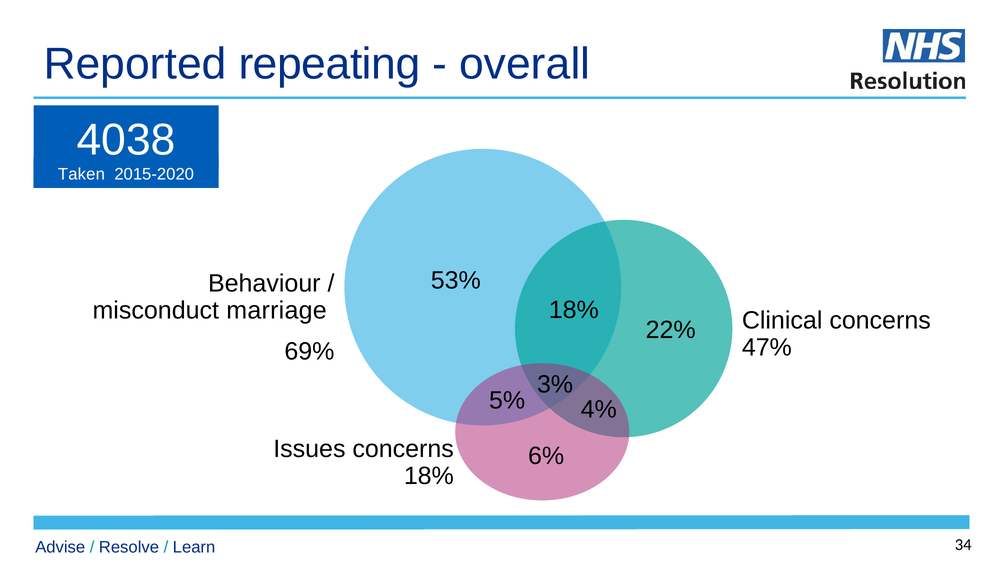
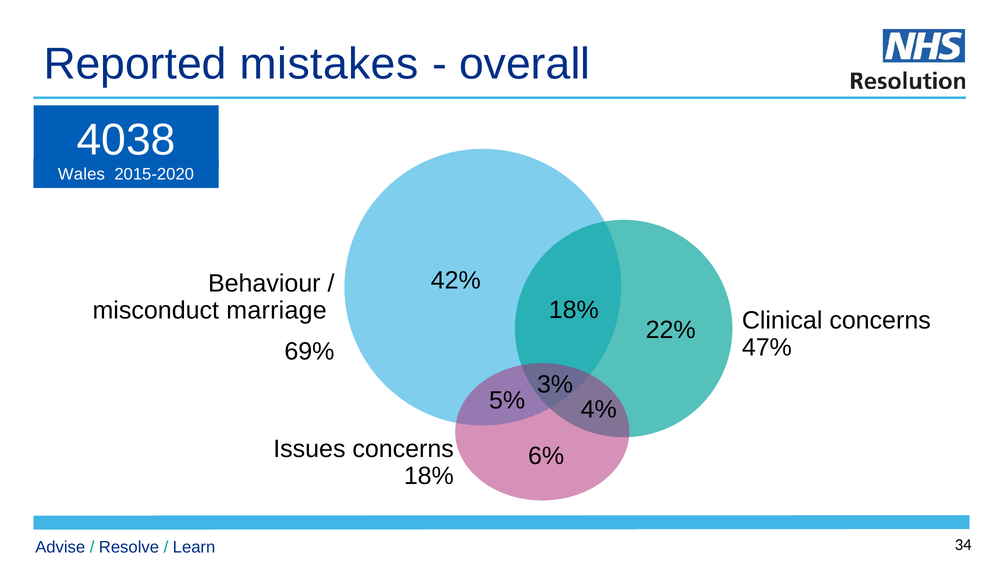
repeating: repeating -> mistakes (329, 64)
Taken: Taken -> Wales (81, 174)
53%: 53% -> 42% (456, 281)
